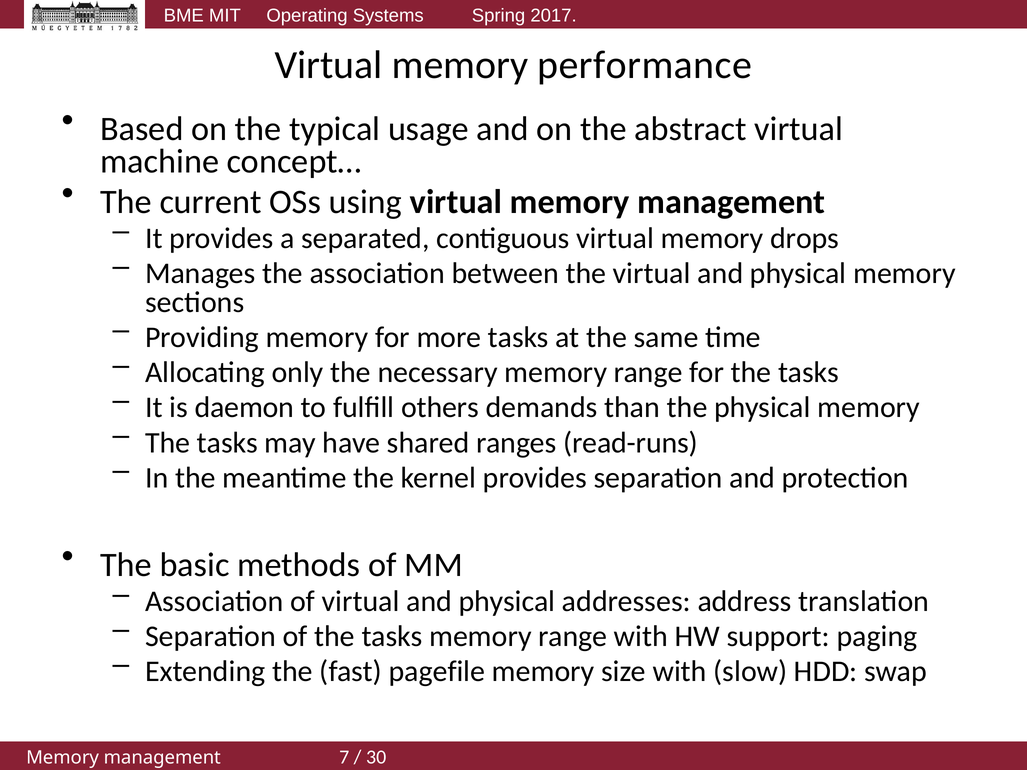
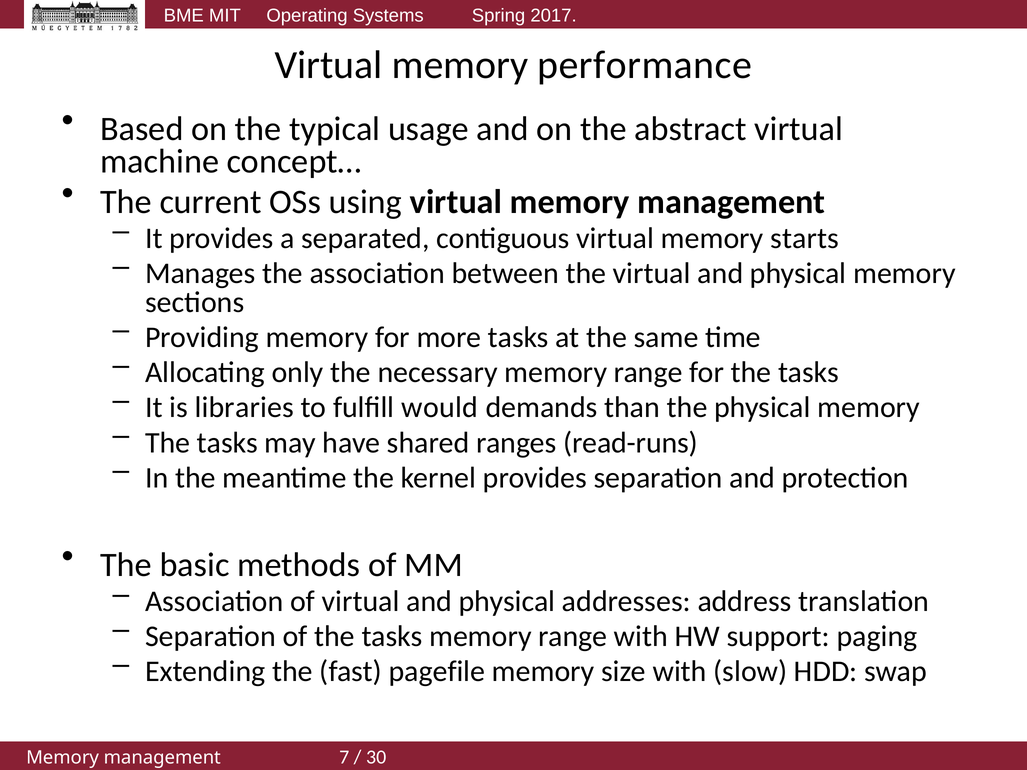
drops: drops -> starts (805, 238)
daemon: daemon -> libraries (244, 408)
others: others -> would (440, 408)
